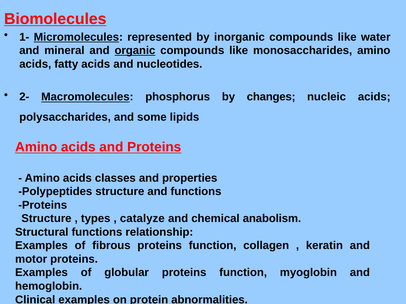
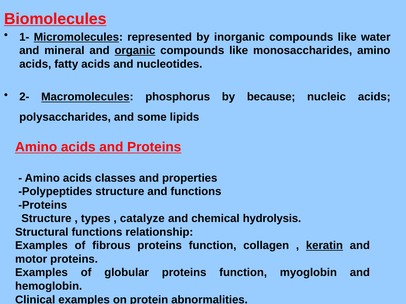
changes: changes -> because (271, 97)
anabolism: anabolism -> hydrolysis (272, 219)
keratin underline: none -> present (324, 246)
